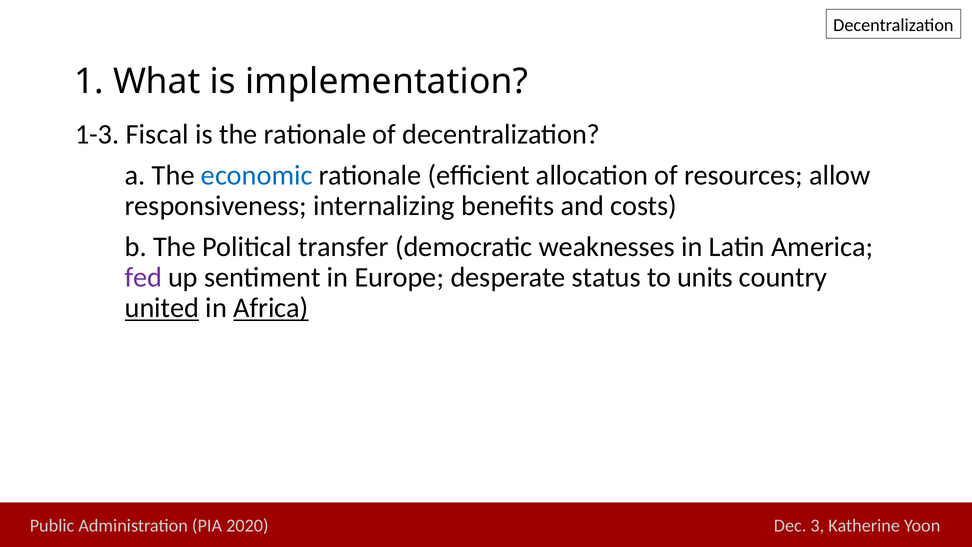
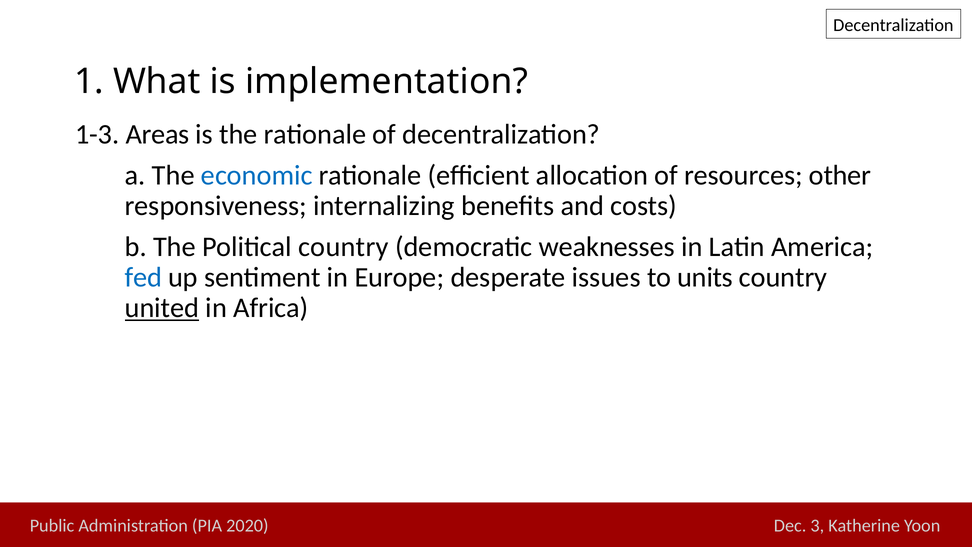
Fiscal: Fiscal -> Areas (157, 135)
allow: allow -> other (840, 175)
Political transfer: transfer -> country (343, 247)
fed colour: purple -> blue (143, 277)
status: status -> issues (606, 277)
Africa underline: present -> none (271, 308)
